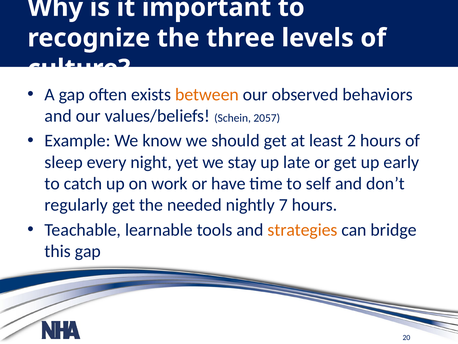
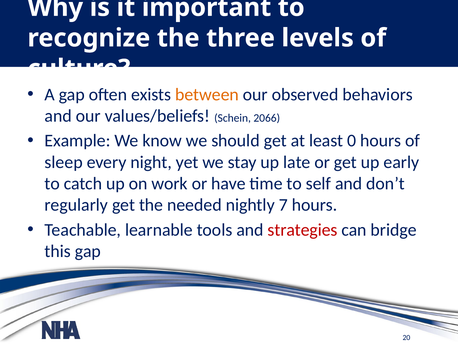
2057: 2057 -> 2066 (267, 118)
2: 2 -> 0 (352, 141)
strategies colour: orange -> red (303, 229)
